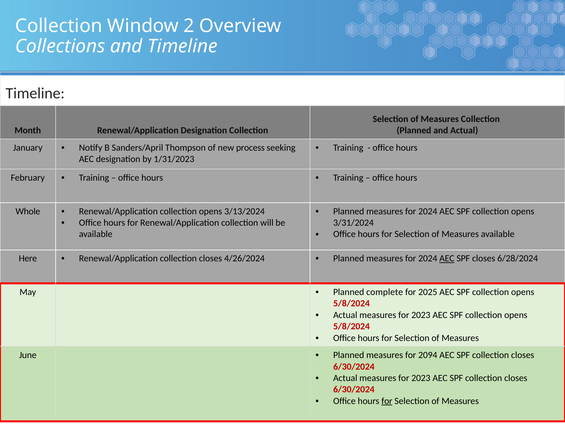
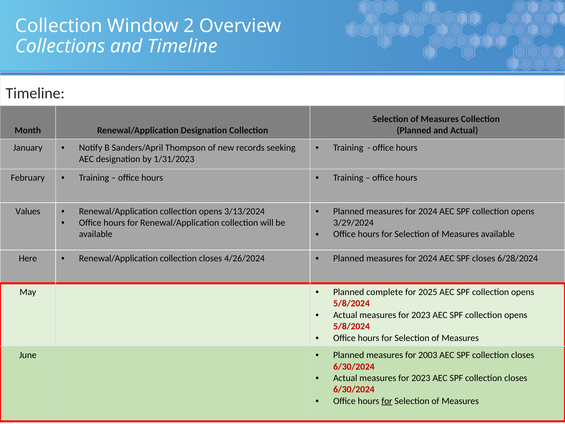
process: process -> records (250, 148)
Whole: Whole -> Values (28, 211)
3/31/2024: 3/31/2024 -> 3/29/2024 (353, 223)
AEC underline: present -> none (447, 258)
2094: 2094 -> 2003 (428, 355)
